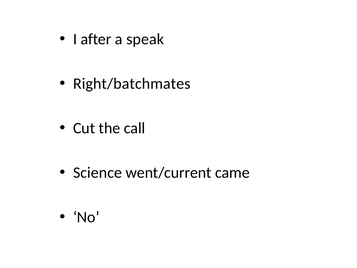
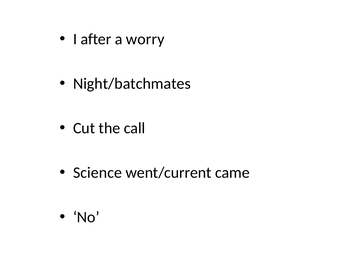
speak: speak -> worry (145, 39)
Right/batchmates: Right/batchmates -> Night/batchmates (132, 84)
